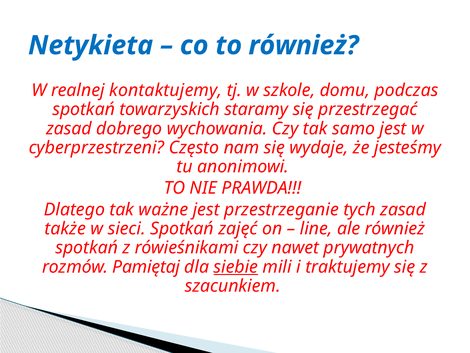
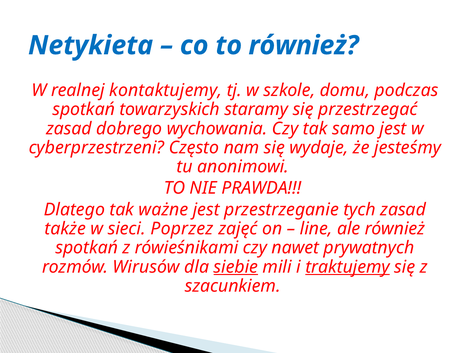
sieci Spotkań: Spotkań -> Poprzez (182, 228)
Pamiętaj: Pamiętaj -> Wirusów (146, 266)
traktujemy underline: none -> present (348, 266)
